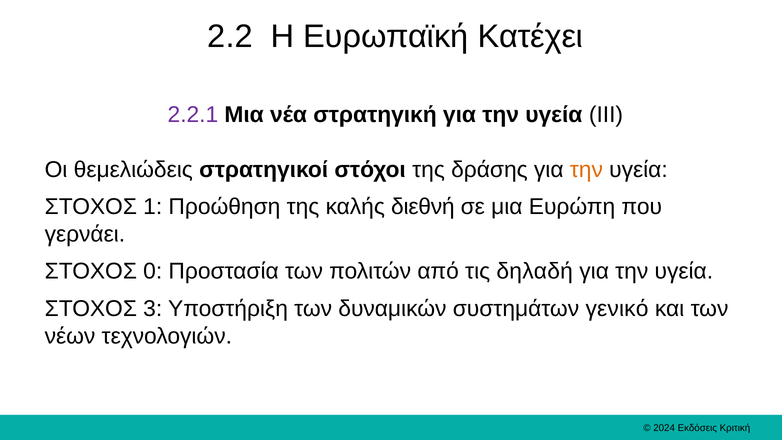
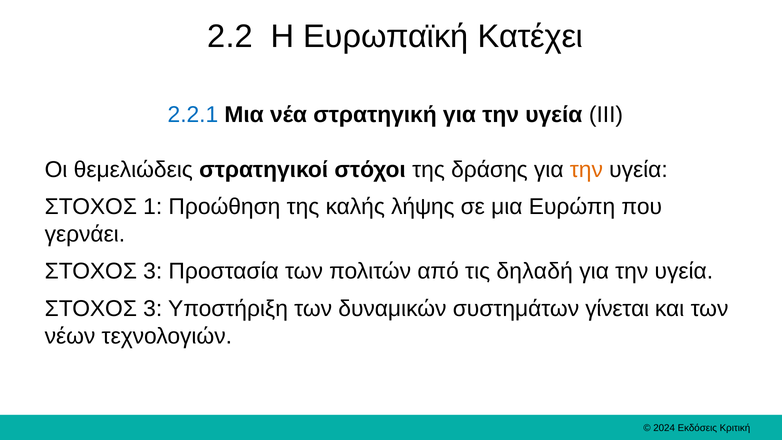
2.2.1 colour: purple -> blue (193, 115)
διεθνή: διεθνή -> λήψης (423, 207)
0: 0 -> 3 (153, 271)
γενικό: γενικό -> γίνεται (617, 309)
